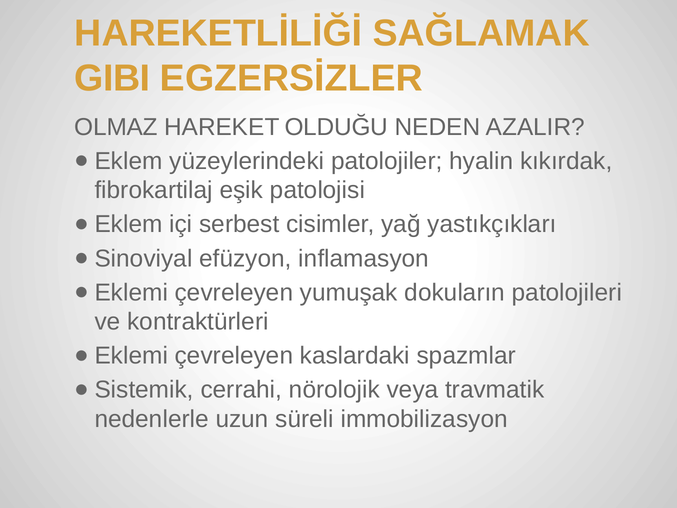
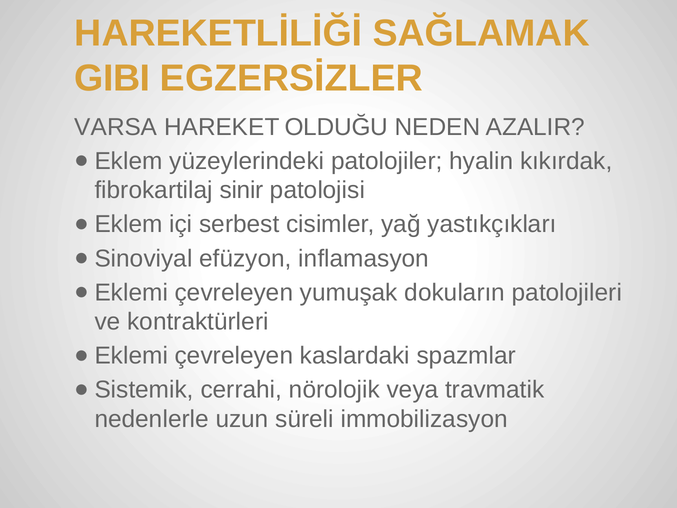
OLMAZ: OLMAZ -> VARSA (116, 127)
eşik: eşik -> sinir (241, 190)
